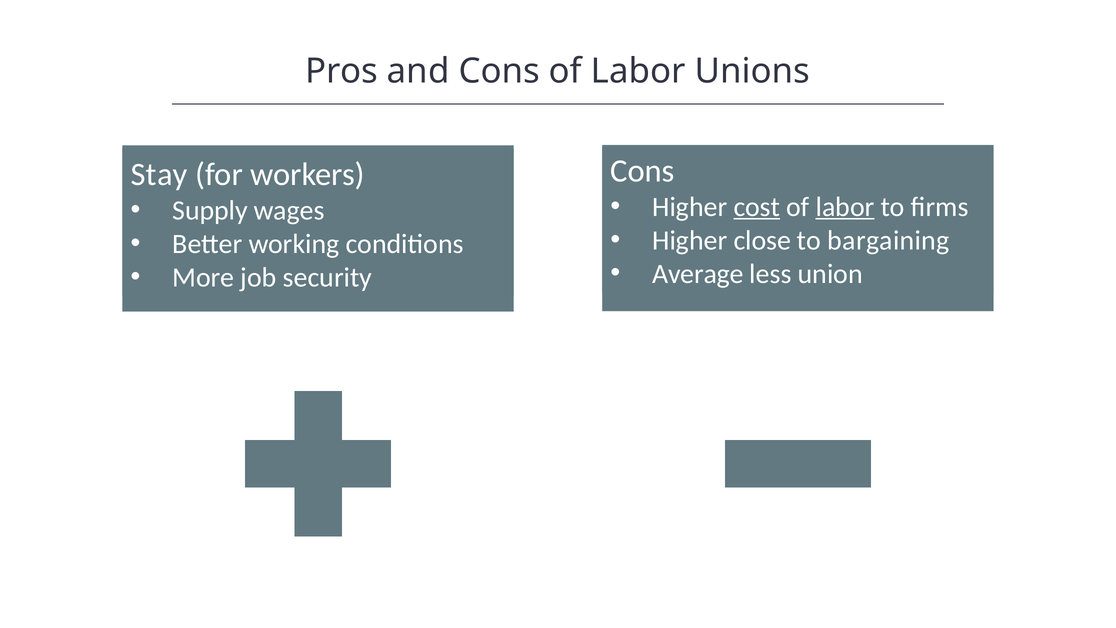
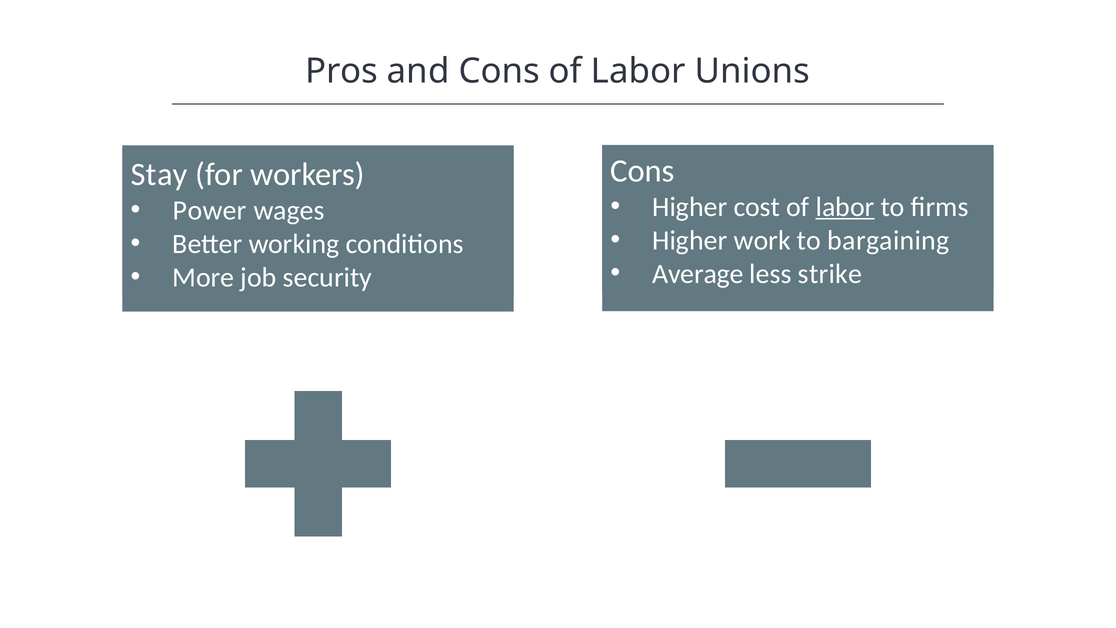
cost underline: present -> none (757, 207)
Supply: Supply -> Power (210, 210)
close: close -> work (762, 240)
union: union -> strike (830, 274)
